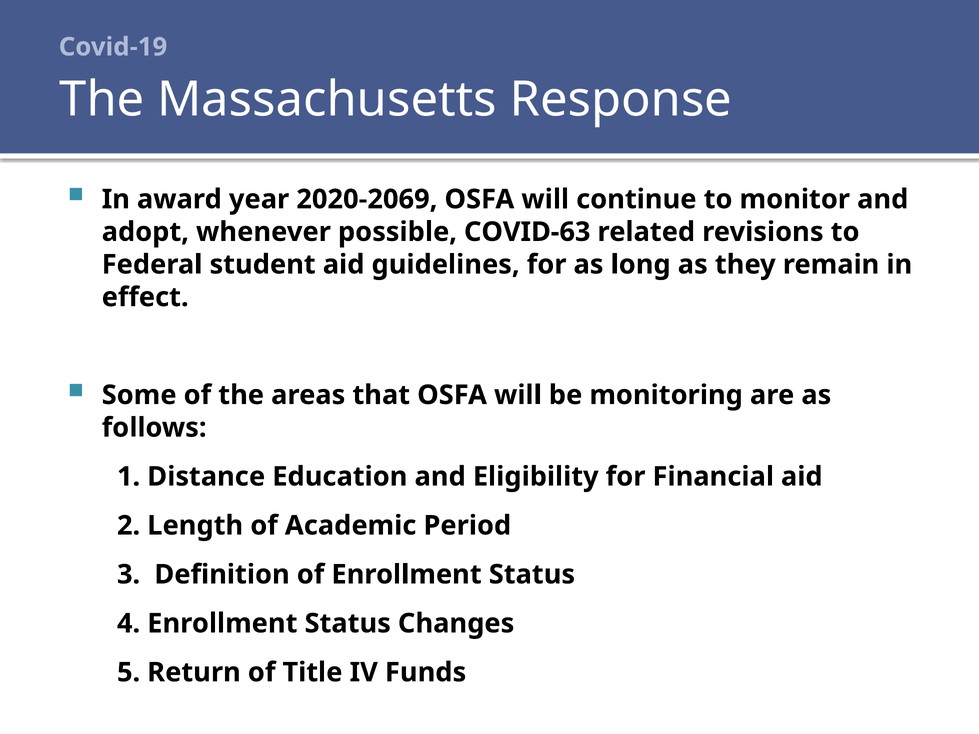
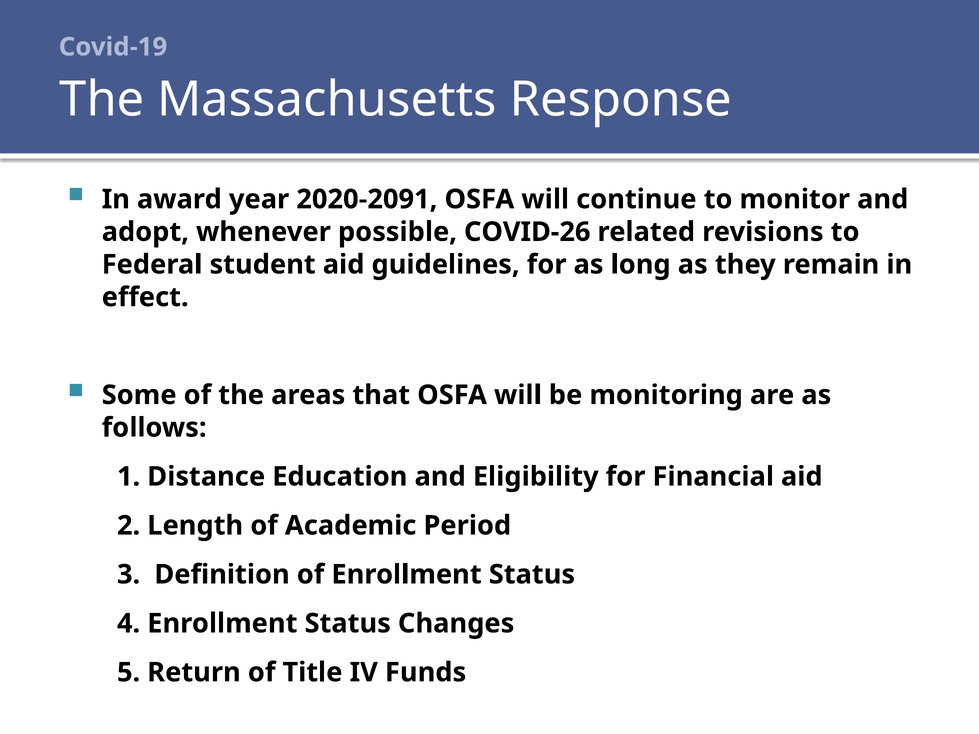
2020-2069: 2020-2069 -> 2020-2091 (367, 199)
COVID-63: COVID-63 -> COVID-26 (527, 232)
